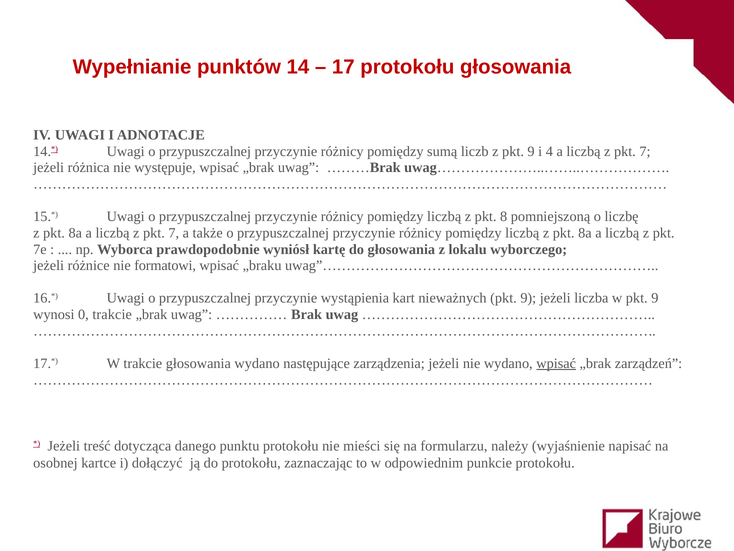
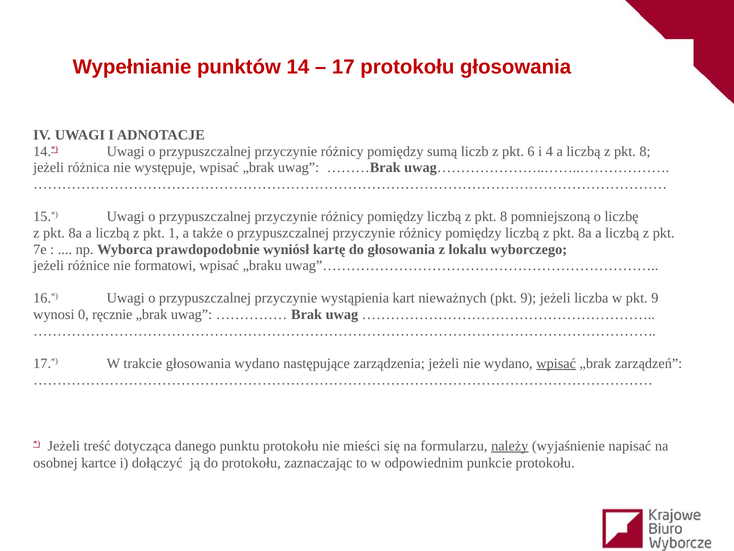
z pkt 9: 9 -> 6 (531, 151)
7: 7 -> 8 (645, 151)
7: 7 -> 1 (174, 233)
0 trakcie: trakcie -> ręcznie (112, 314)
należy underline: none -> present (510, 446)
